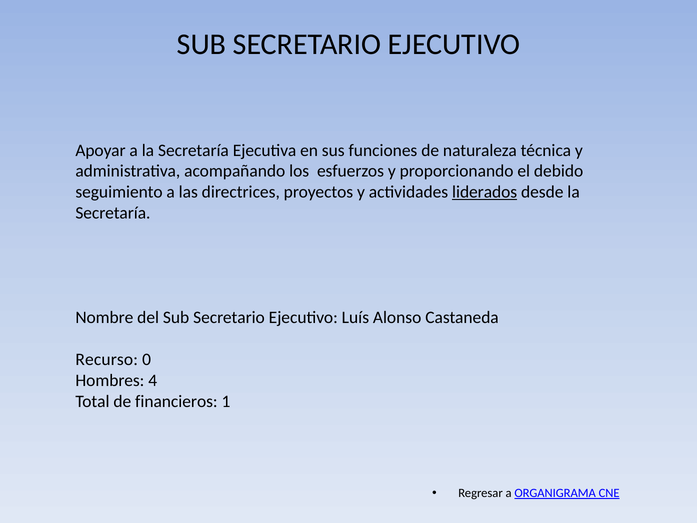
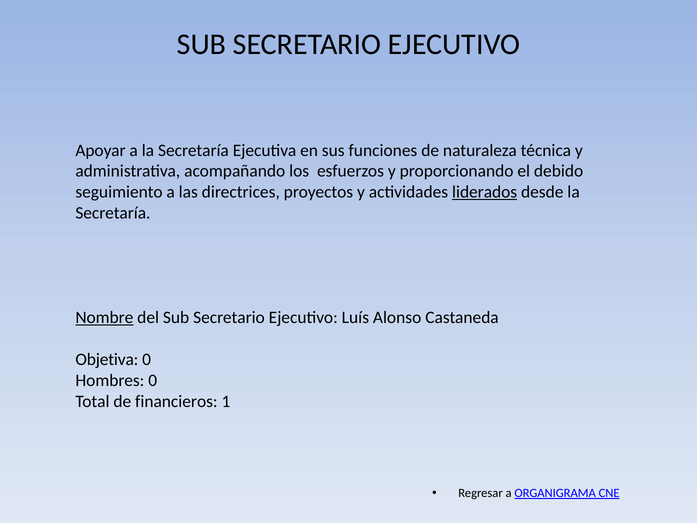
Nombre underline: none -> present (104, 317)
Recurso: Recurso -> Objetiva (107, 359)
Hombres 4: 4 -> 0 (153, 380)
